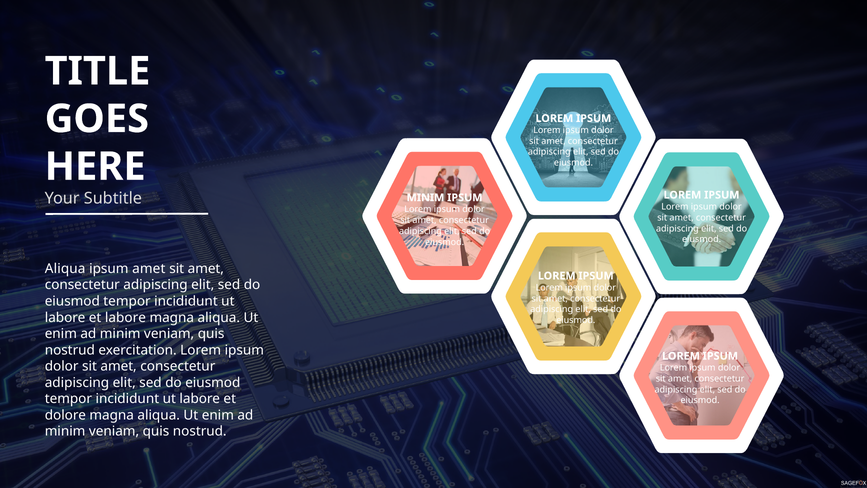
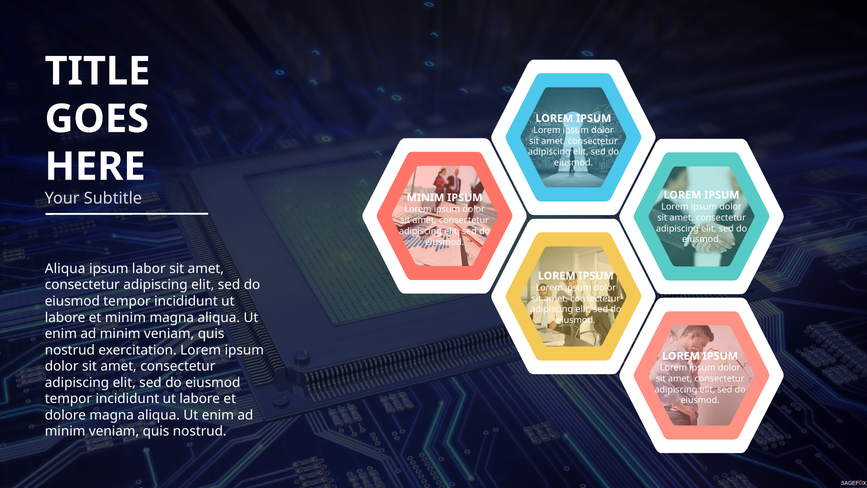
ipsum amet: amet -> labor (149, 269)
et labore: labore -> minim (125, 317)
